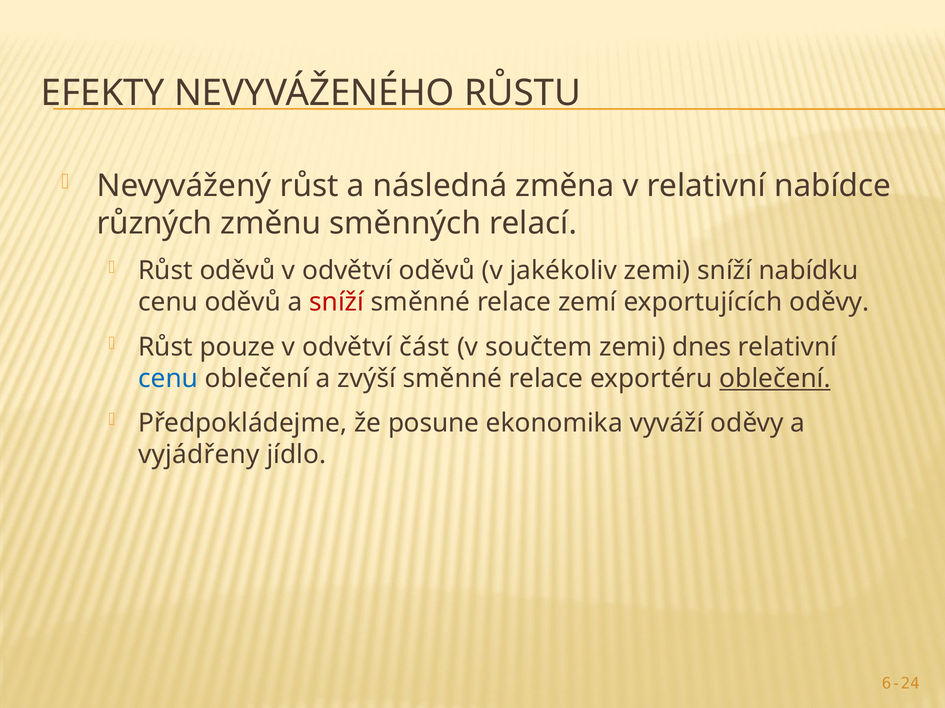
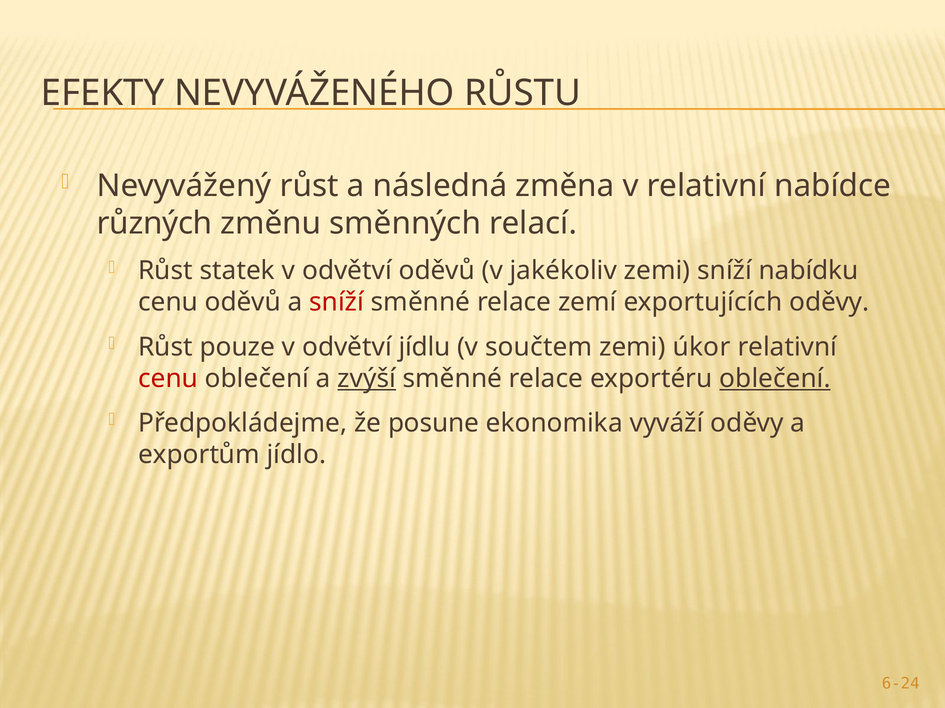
Růst oděvů: oděvů -> statek (237, 271)
část: část -> jídlu (425, 347)
dnes: dnes -> úkor (702, 347)
cenu colour: blue -> red (168, 379)
zvýší underline: none -> present (367, 379)
vyjádřeny: vyjádřeny -> exportům (199, 455)
